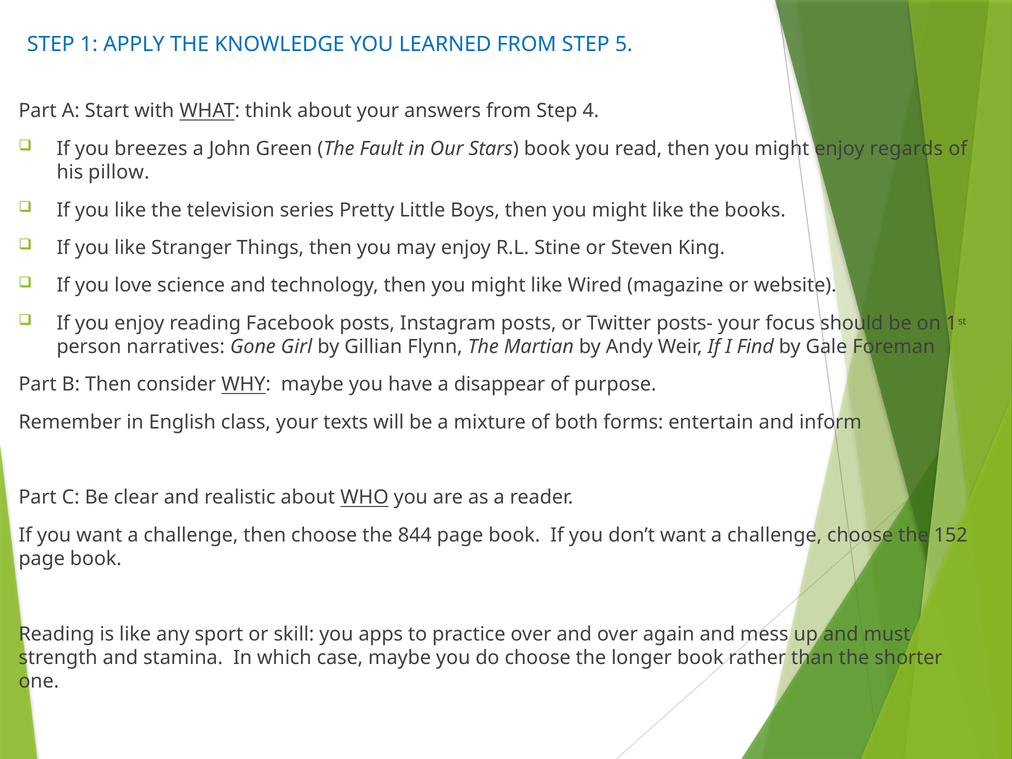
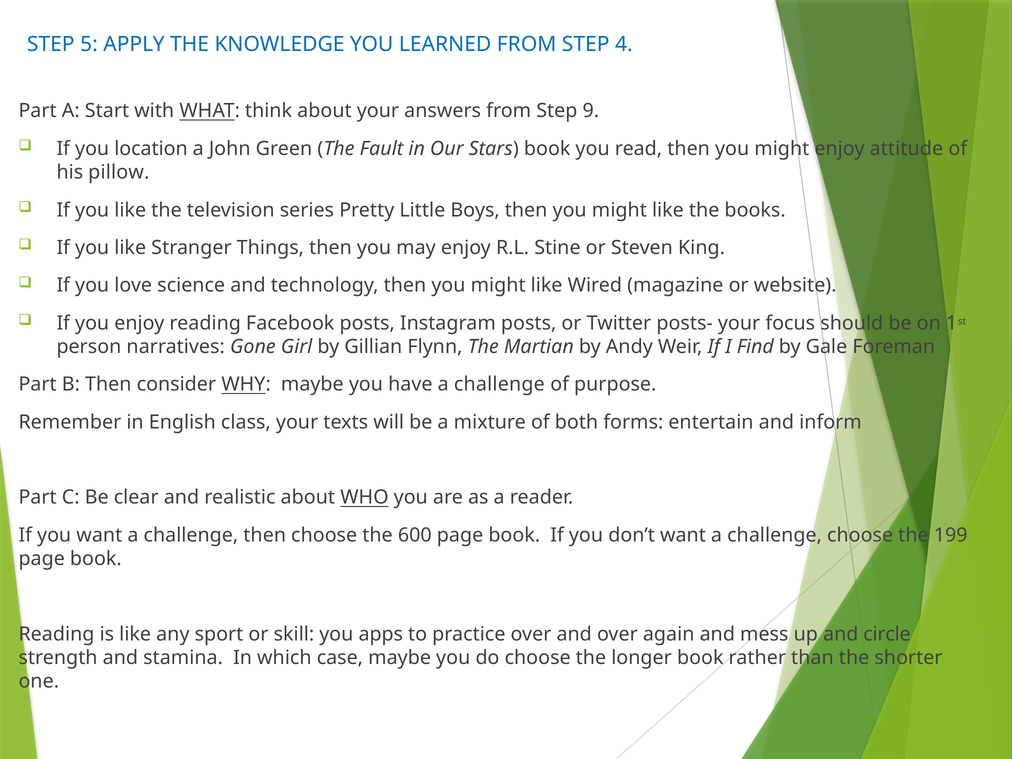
1: 1 -> 5 (89, 44)
5: 5 -> 4 (624, 44)
4: 4 -> 9 (591, 111)
breezes: breezes -> location (151, 149)
regards: regards -> attitude (906, 149)
have a disappear: disappear -> challenge (499, 384)
844: 844 -> 600 (415, 535)
152: 152 -> 199 (951, 535)
must: must -> circle (887, 634)
